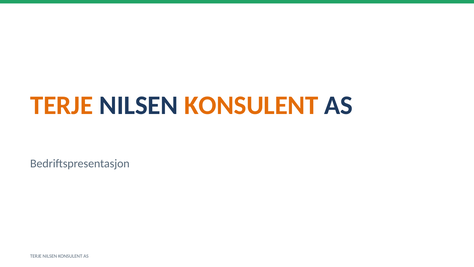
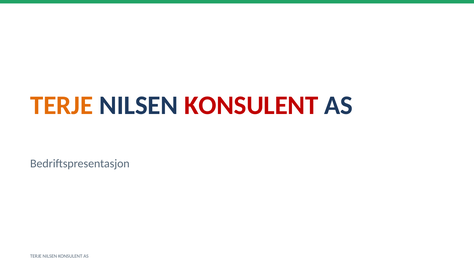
KONSULENT colour: orange -> red (251, 105)
